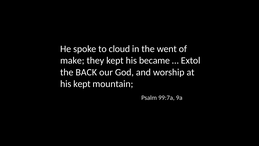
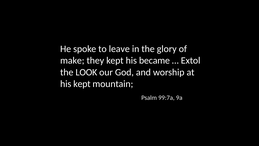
cloud: cloud -> leave (119, 49)
went: went -> glory (167, 49)
BACK: BACK -> LOOK (86, 72)
